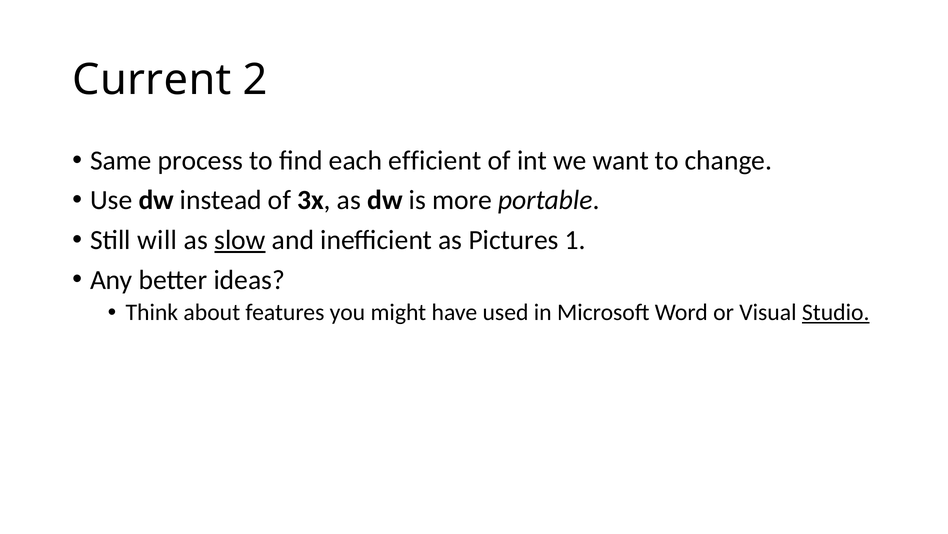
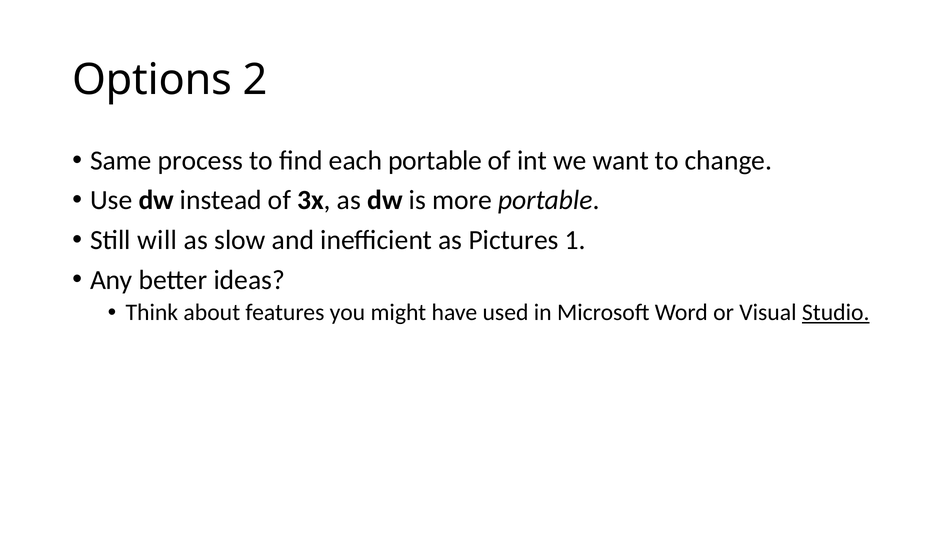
Current: Current -> Options (152, 80)
each efficient: efficient -> portable (435, 160)
slow underline: present -> none (240, 240)
